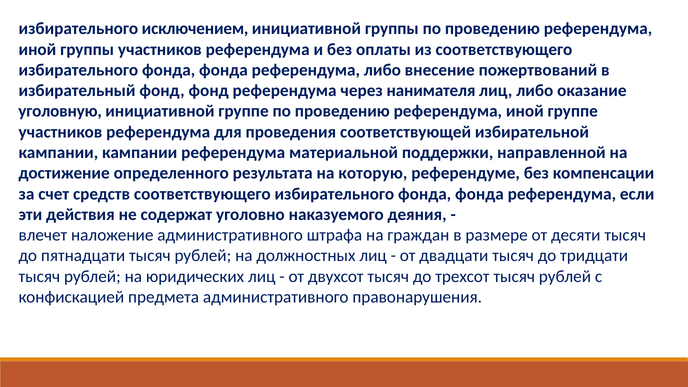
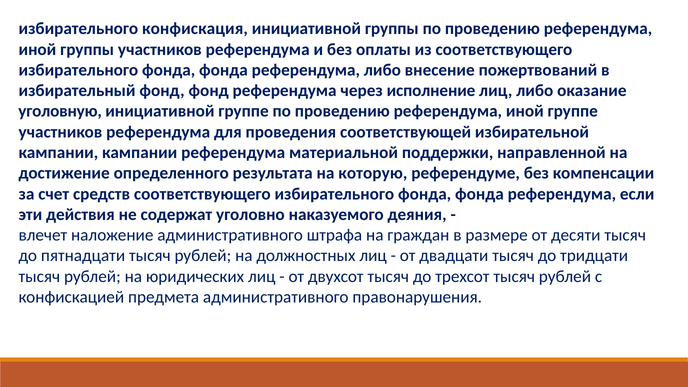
исключением: исключением -> конфискация (195, 29)
нанимателя: нанимателя -> исполнение (431, 91)
